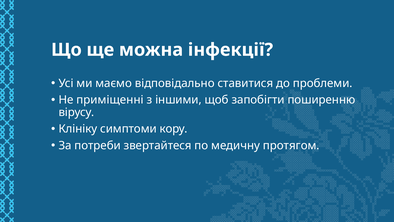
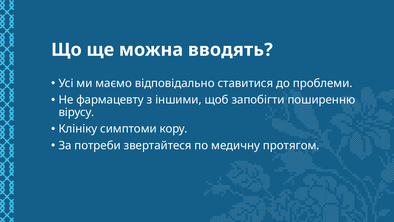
інфекції: інфекції -> вводять (230, 50)
приміщенні: приміщенні -> фармацевту (110, 100)
